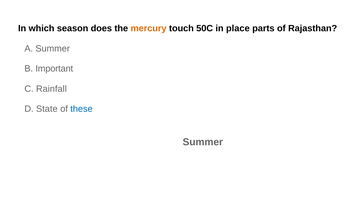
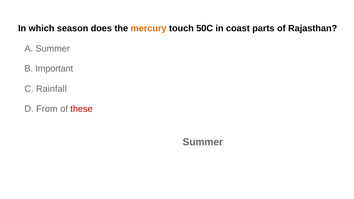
place: place -> coast (238, 28)
State: State -> From (47, 109)
these colour: blue -> red (81, 109)
